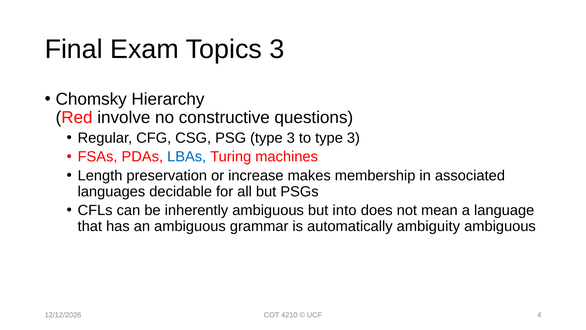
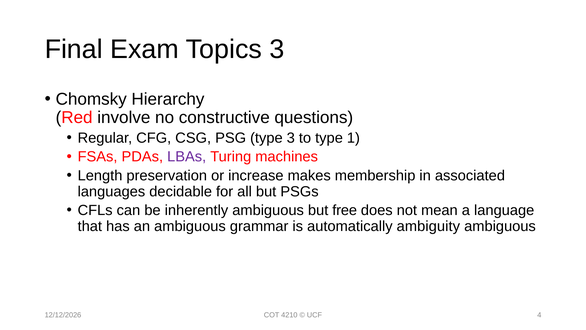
to type 3: 3 -> 1 (353, 138)
LBAs colour: blue -> purple (187, 157)
into: into -> free (345, 210)
